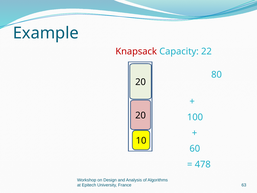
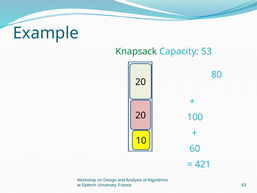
Knapsack colour: red -> green (136, 51)
22: 22 -> 53 (206, 51)
478: 478 -> 421 (203, 164)
